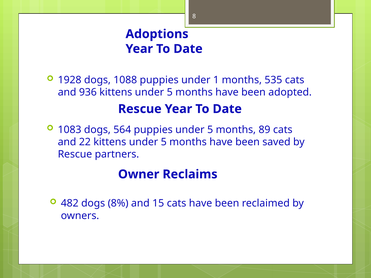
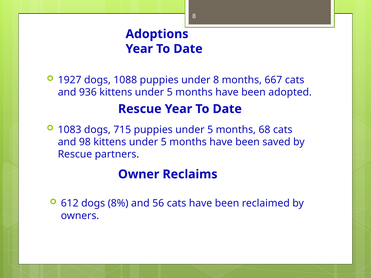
1928: 1928 -> 1927 (70, 80)
under 1: 1 -> 8 (216, 80)
535: 535 -> 667 (273, 80)
564: 564 -> 715 (122, 130)
89: 89 -> 68 (264, 130)
22: 22 -> 98 (85, 142)
482: 482 -> 612 (70, 203)
15: 15 -> 56 (158, 203)
